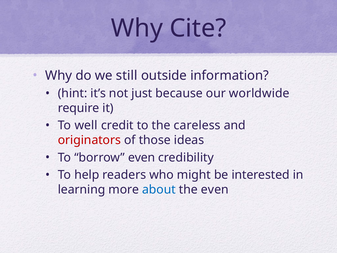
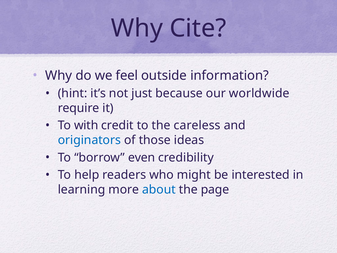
still: still -> feel (127, 75)
well: well -> with (86, 125)
originators colour: red -> blue (89, 140)
the even: even -> page (215, 189)
